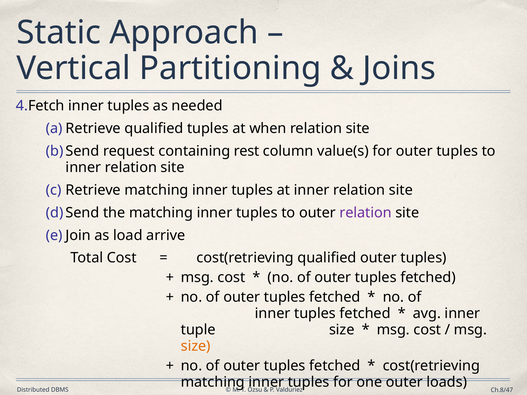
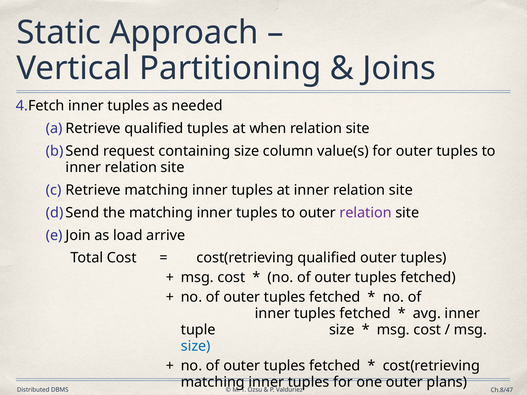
containing rest: rest -> size (247, 151)
size colour: orange -> blue (196, 346)
loads: loads -> plans (447, 382)
